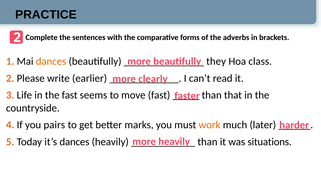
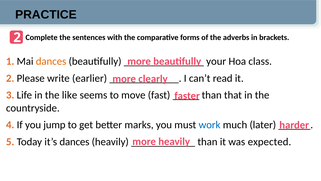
they: they -> your (216, 61)
the fast: fast -> like (70, 95)
pairs: pairs -> jump (54, 125)
work colour: orange -> blue (210, 125)
situations: situations -> expected (269, 141)
